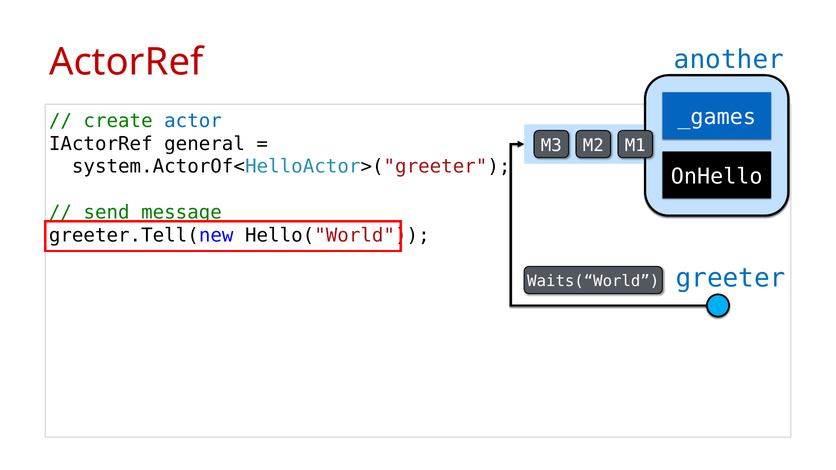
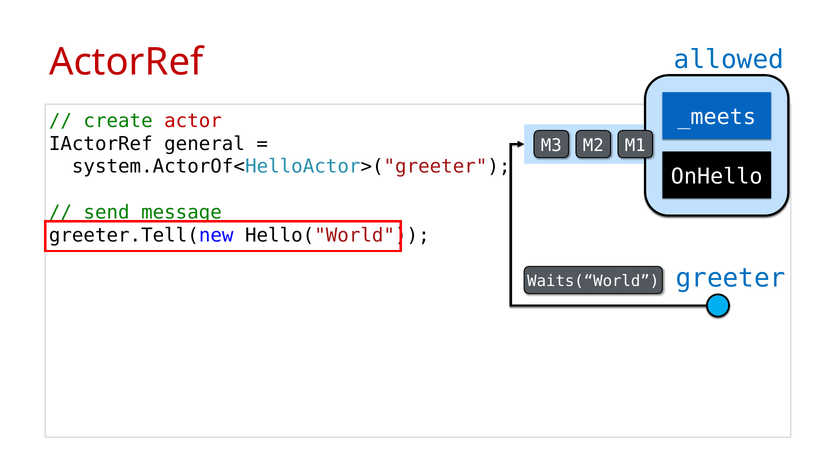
another: another -> allowed (729, 60)
_games: _games -> _meets (717, 117)
actor colour: blue -> red (193, 121)
